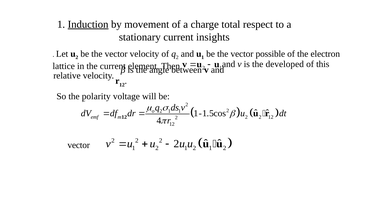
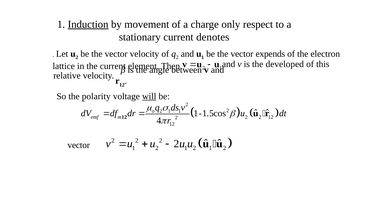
total: total -> only (231, 24)
insights: insights -> denotes (213, 37)
possible: possible -> expends (270, 54)
will underline: none -> present (149, 96)
